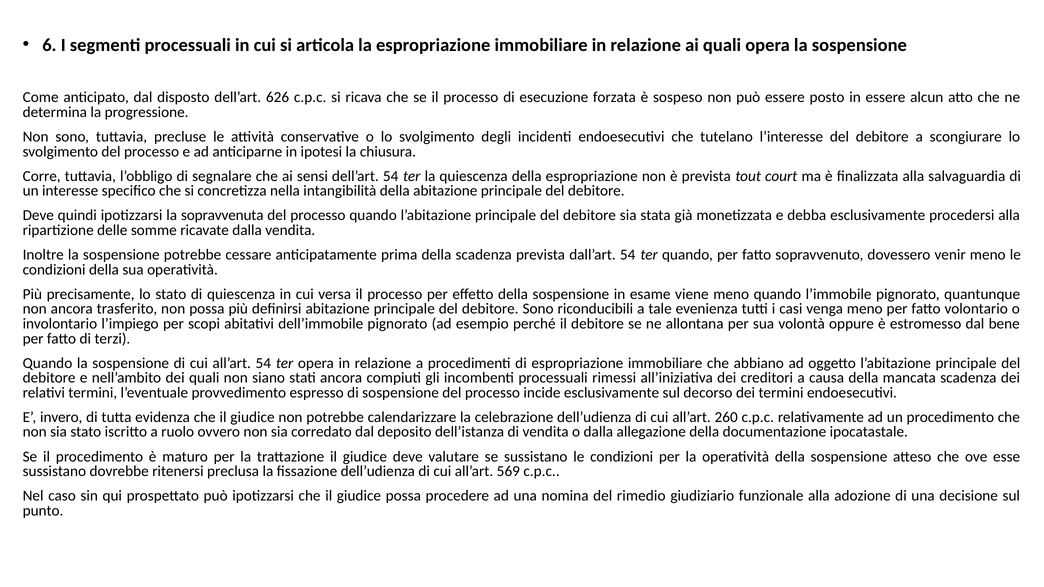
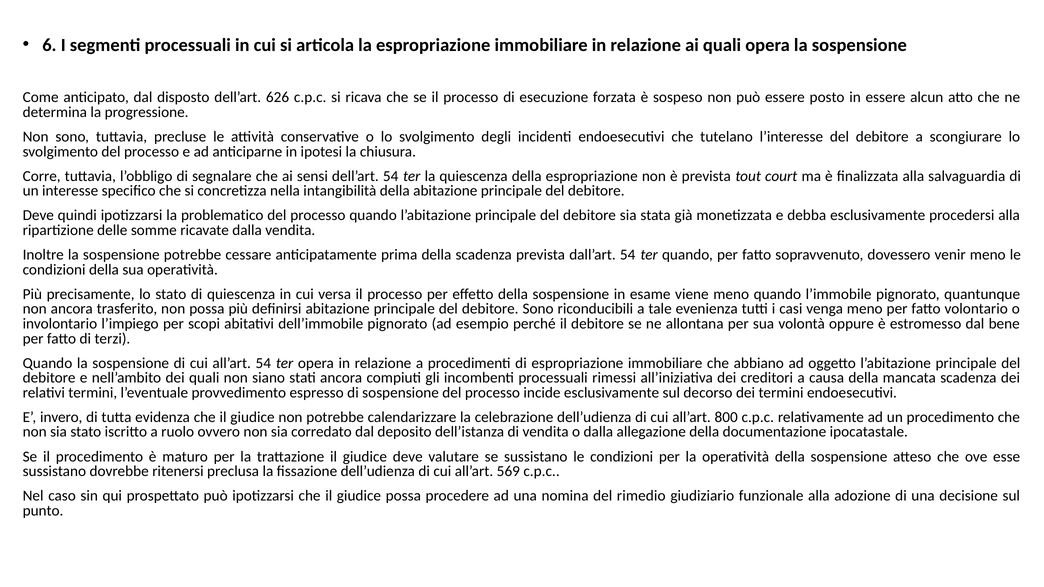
sopravvenuta: sopravvenuta -> problematico (222, 216)
260: 260 -> 800 (726, 417)
